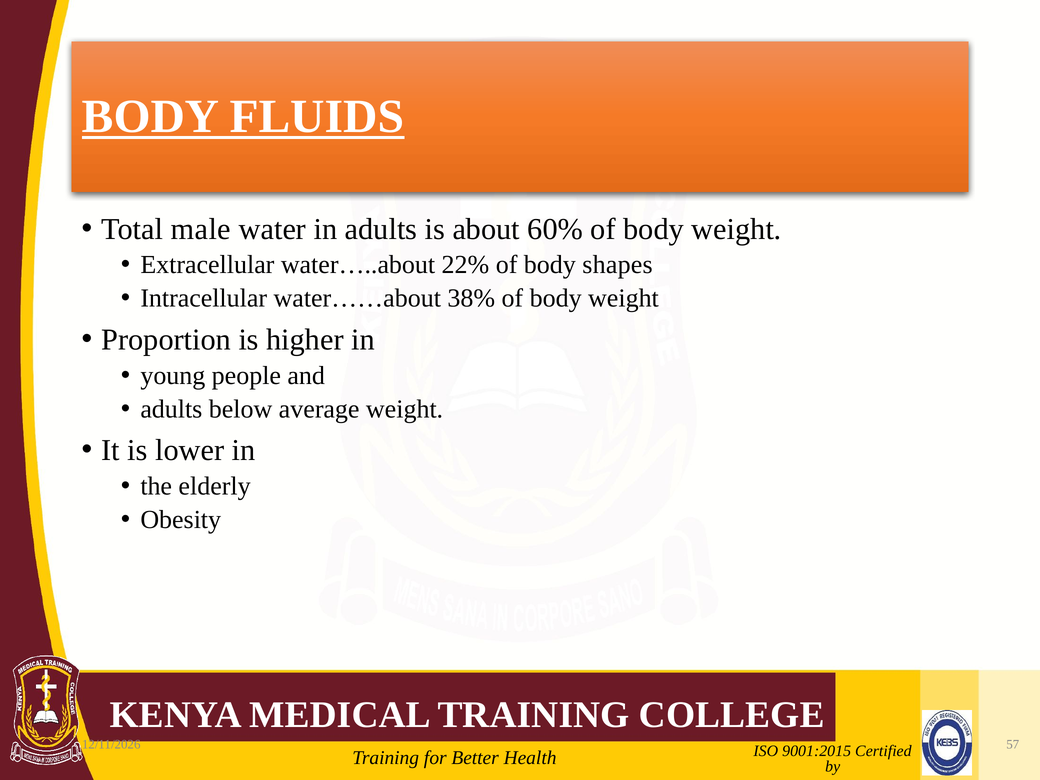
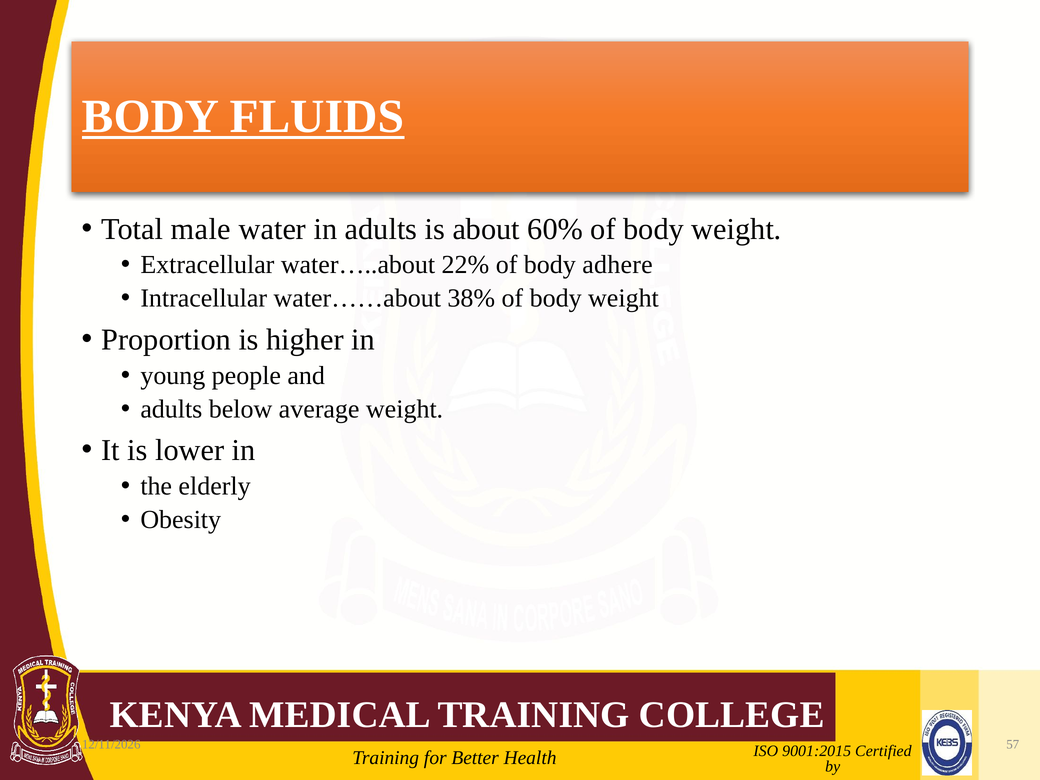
shapes: shapes -> adhere (618, 265)
